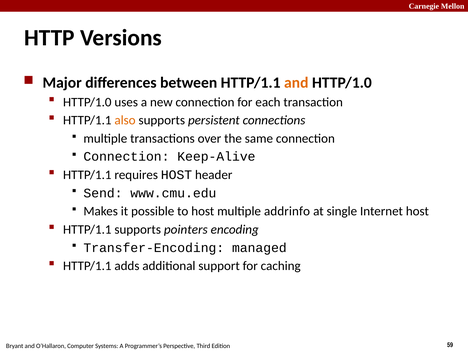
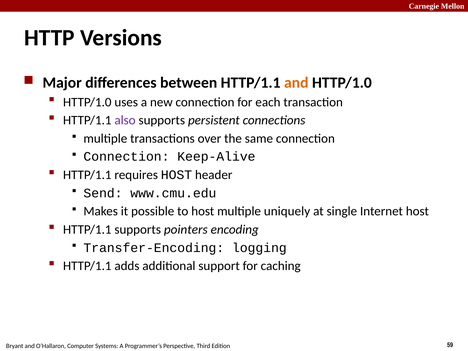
also colour: orange -> purple (125, 120)
addrinfo: addrinfo -> uniquely (287, 211)
managed: managed -> logging (259, 248)
